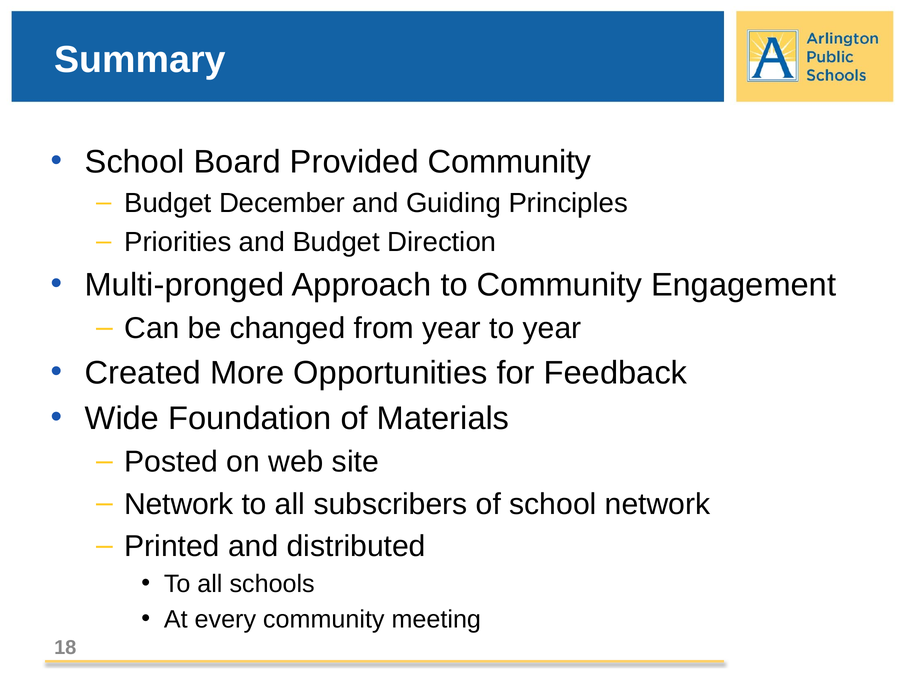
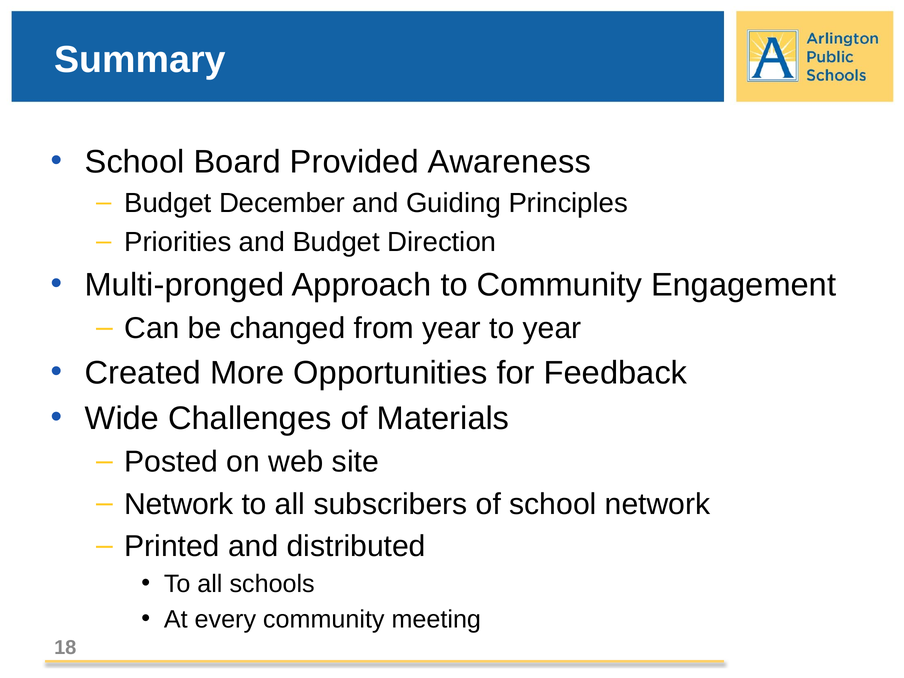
Provided Community: Community -> Awareness (509, 162)
Foundation: Foundation -> Challenges (250, 418)
